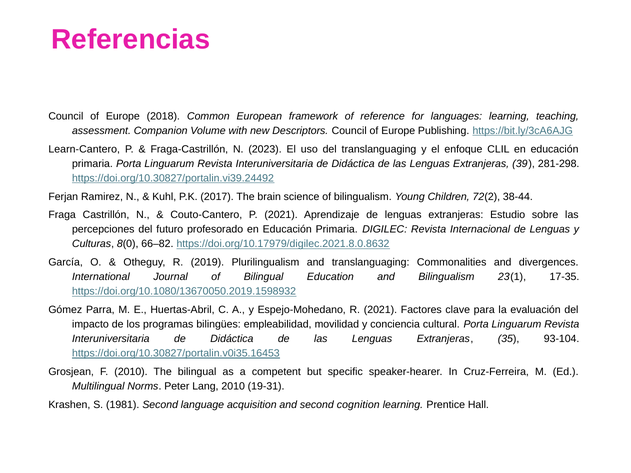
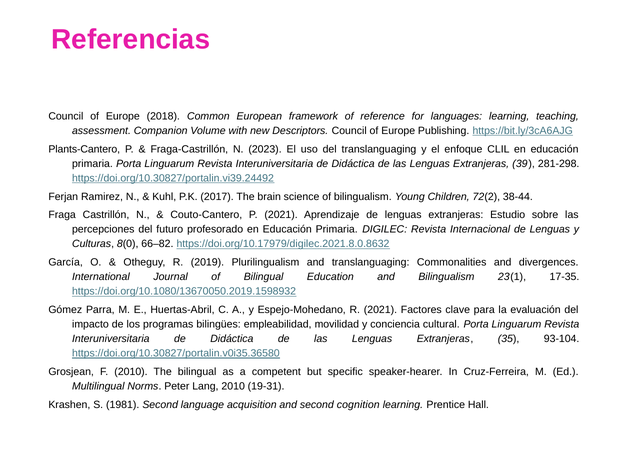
Learn-Cantero: Learn-Cantero -> Plants-Cantero (84, 149)
https://doi.org/10.30827/portalin.v0i35.16453: https://doi.org/10.30827/portalin.v0i35.16453 -> https://doi.org/10.30827/portalin.v0i35.36580 (176, 354)
